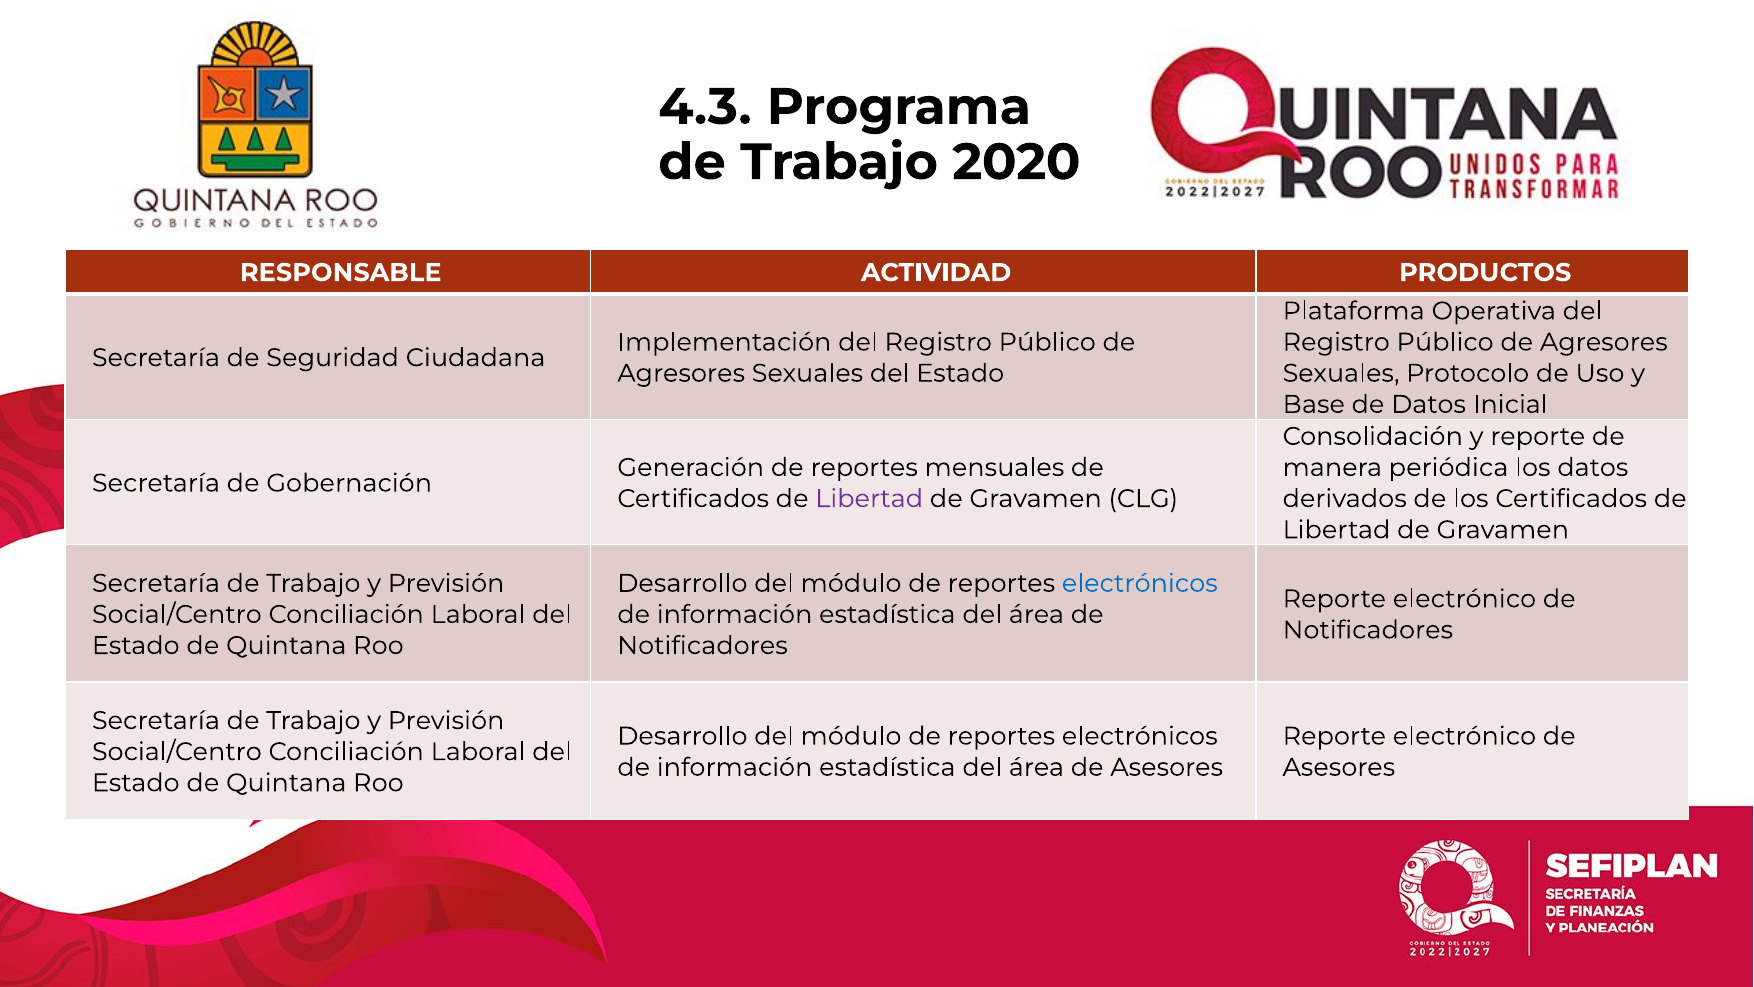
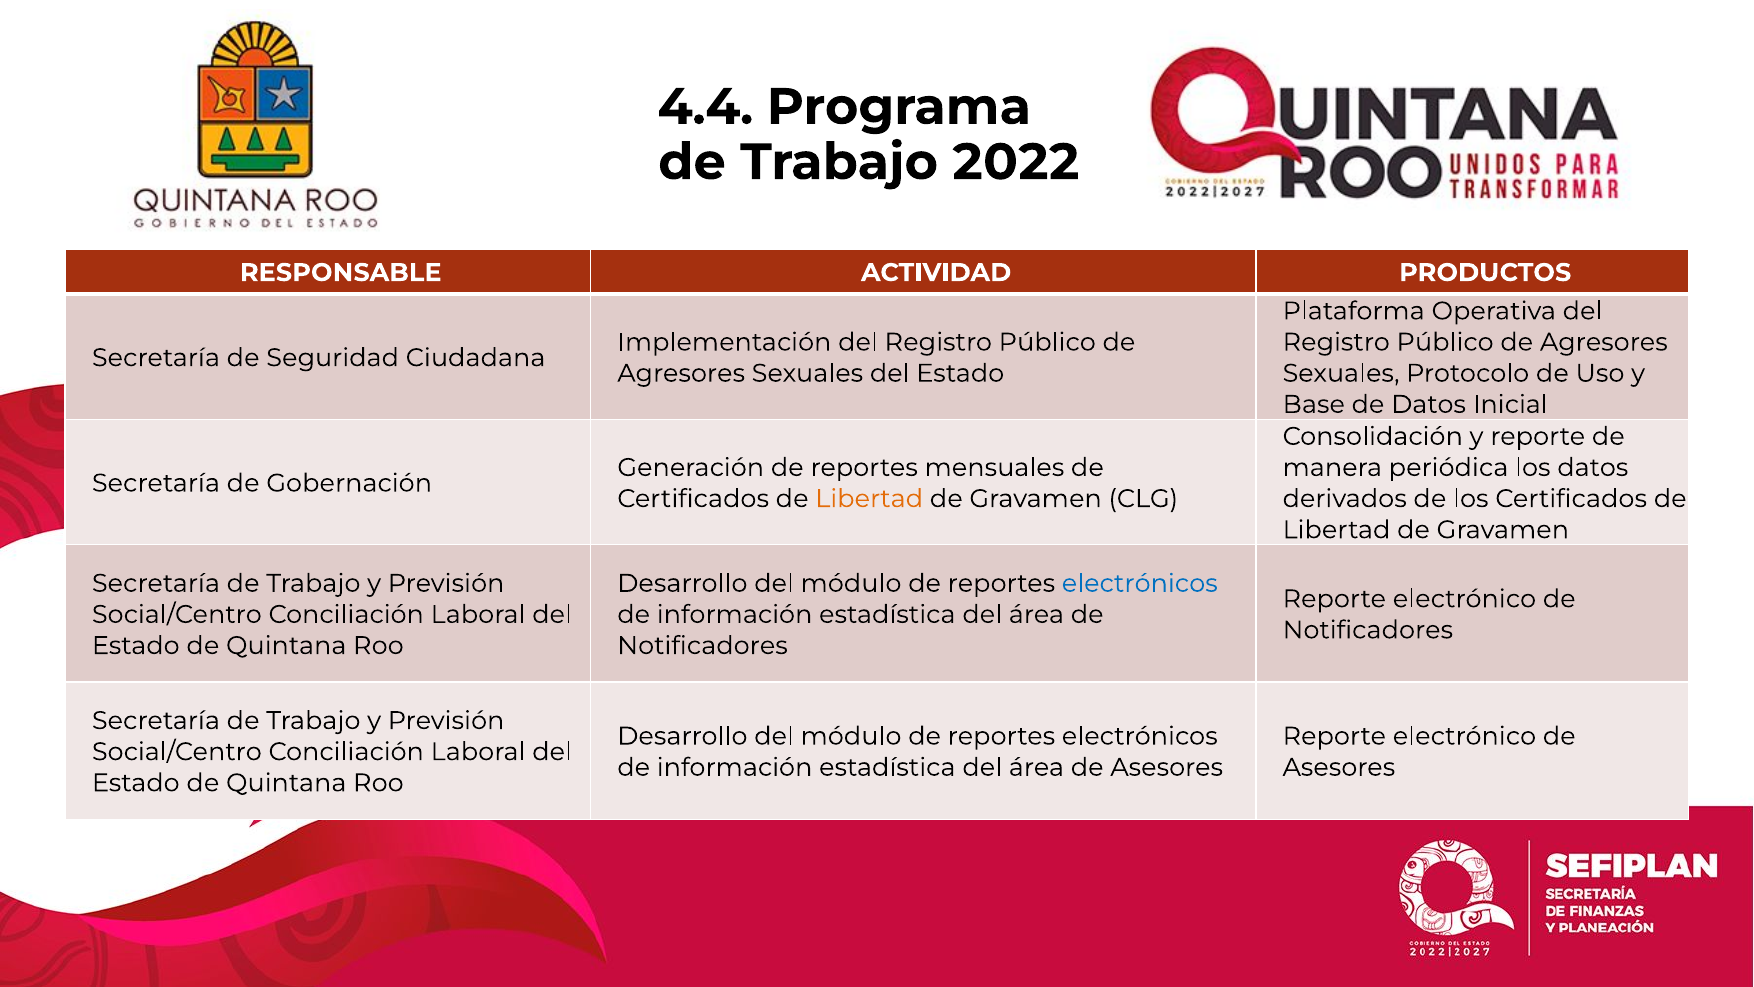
4.3: 4.3 -> 4.4 (705, 107)
2020: 2020 -> 2022 (1016, 162)
Libertad colour: purple -> orange (869, 498)
